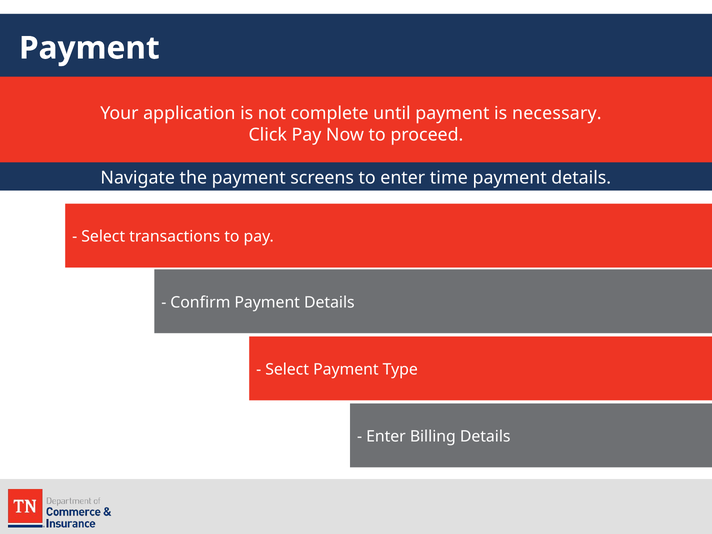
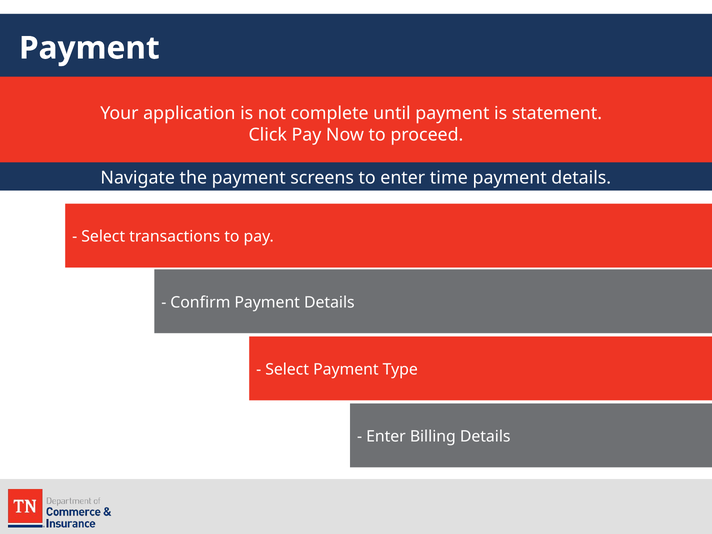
necessary: necessary -> statement (557, 113)
